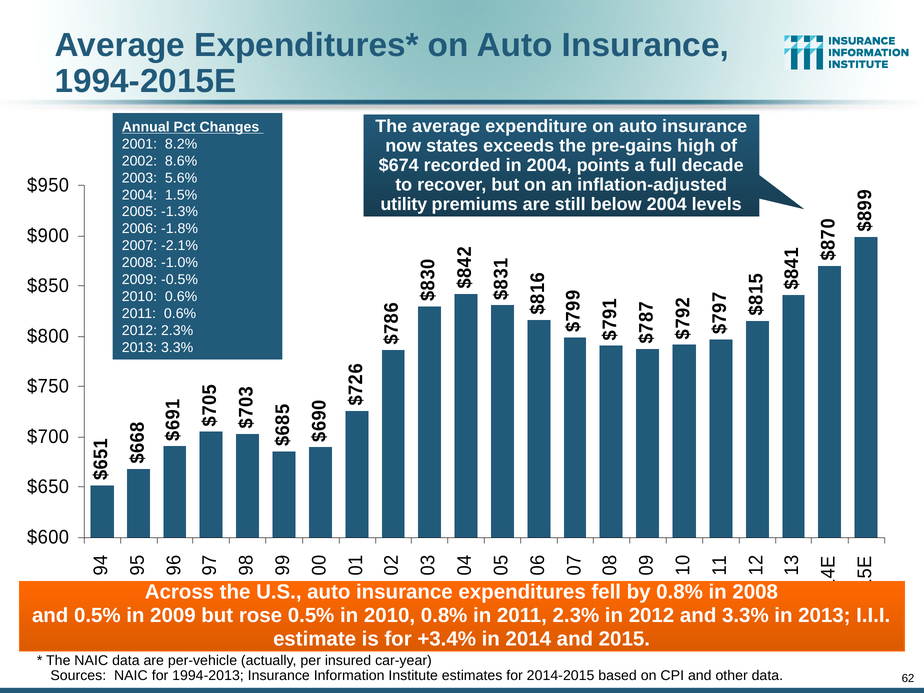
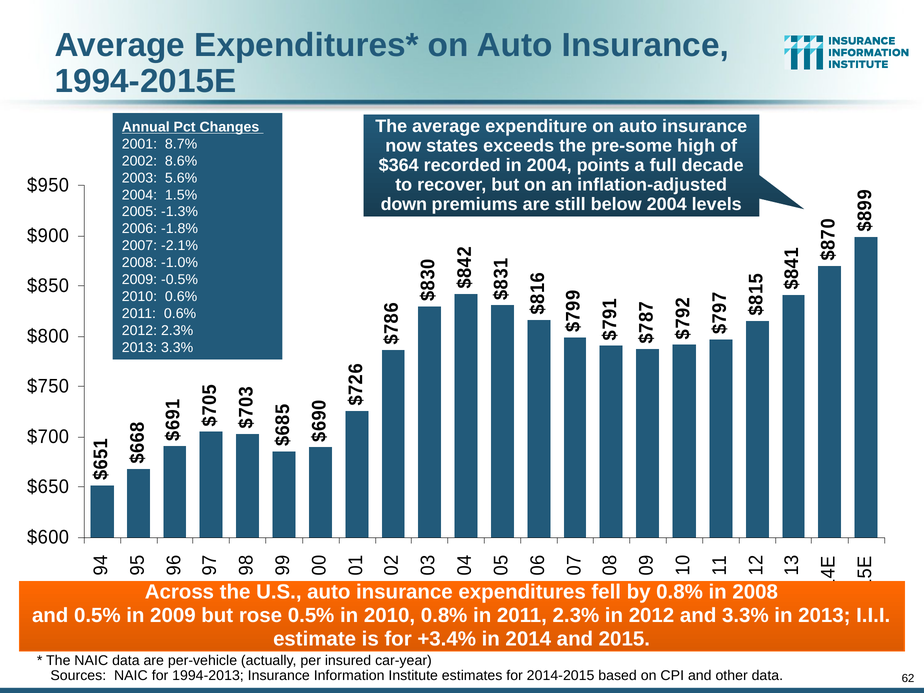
8.2%: 8.2% -> 8.7% (181, 144)
pre-gains: pre-gains -> pre-some (632, 146)
$674: $674 -> $364 (399, 165)
utility: utility -> down (404, 204)
